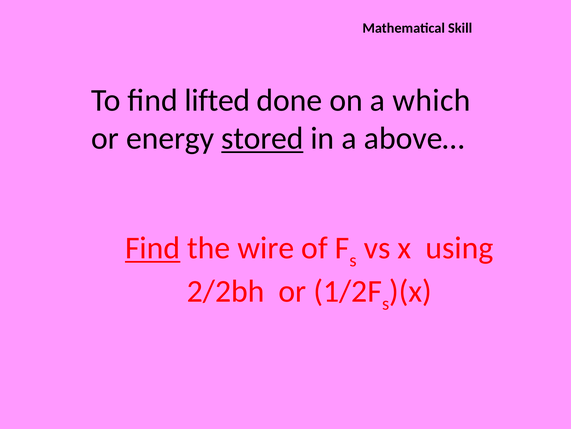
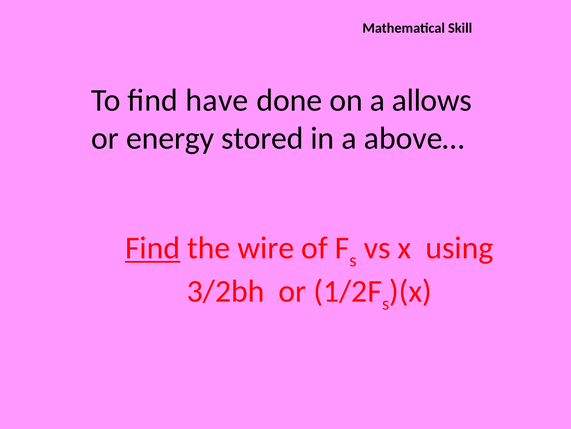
lifted: lifted -> have (217, 100)
which: which -> allows (432, 100)
stored underline: present -> none (262, 138)
2/2bh: 2/2bh -> 3/2bh (226, 291)
